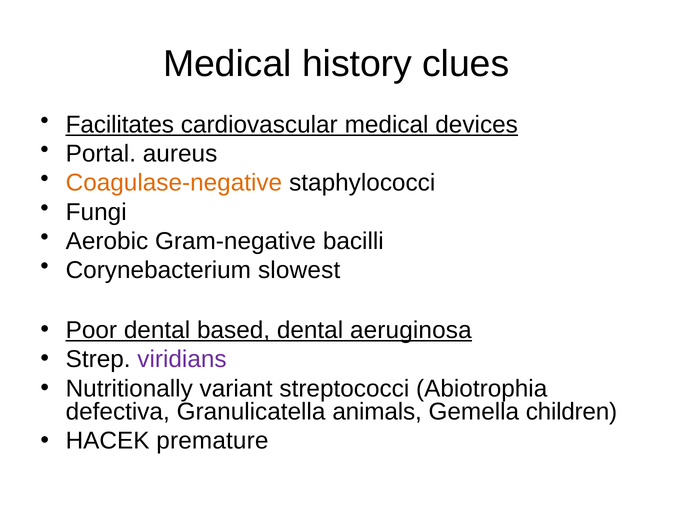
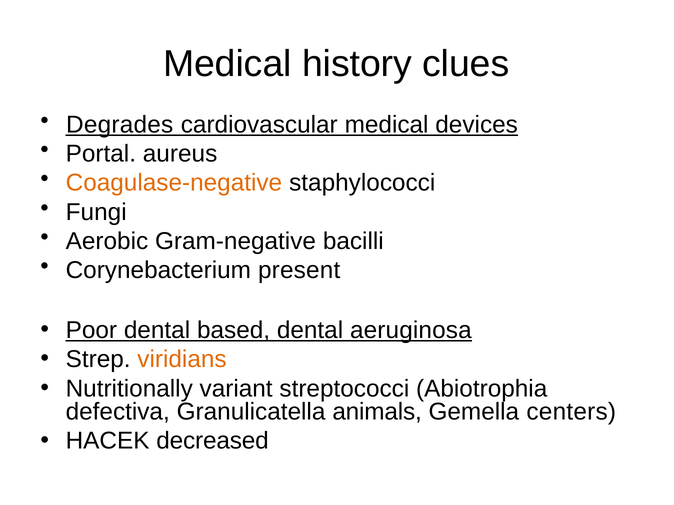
Facilitates: Facilitates -> Degrades (120, 125)
slowest: slowest -> present (299, 271)
viridians colour: purple -> orange (182, 360)
children: children -> centers (571, 412)
premature: premature -> decreased (213, 441)
